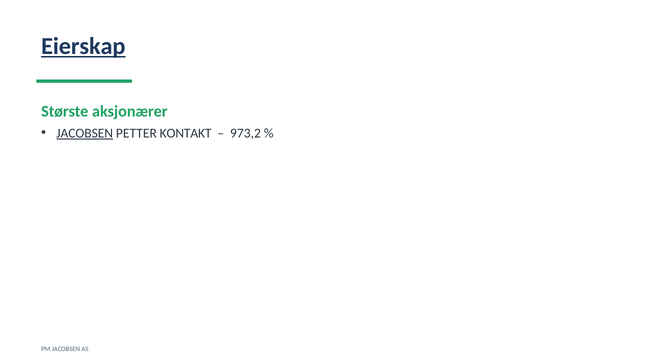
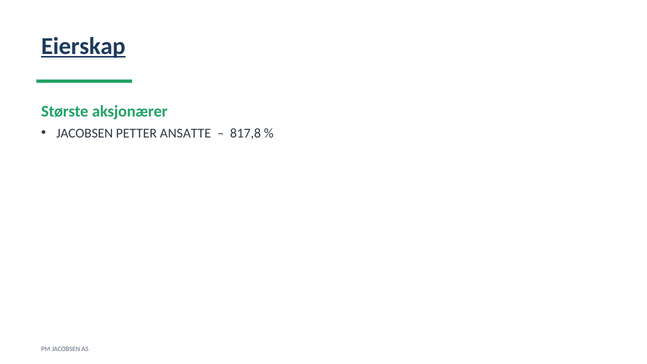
JACOBSEN underline: present -> none (85, 133)
KONTAKT: KONTAKT -> ANSATTE (185, 133)
973,2: 973,2 -> 817,8 (245, 133)
